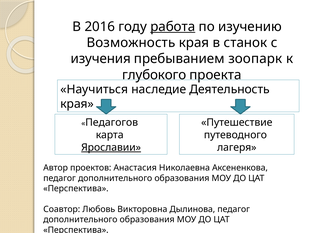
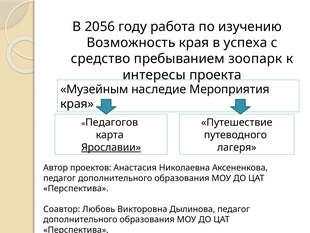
2016: 2016 -> 2056 (100, 27)
работа underline: present -> none (173, 27)
станок: станок -> успеха (245, 43)
изучения: изучения -> средство (101, 59)
глубокого: глубокого -> интересы (154, 75)
Научиться: Научиться -> Музейным (94, 89)
Деятельность: Деятельность -> Мероприятия (230, 89)
